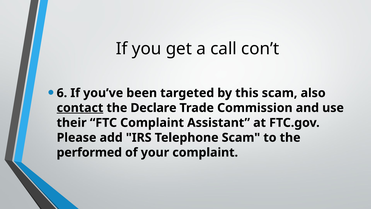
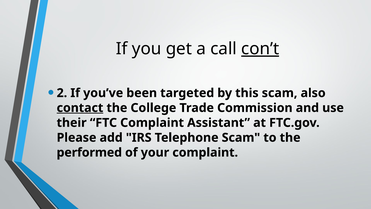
con’t underline: none -> present (260, 49)
6: 6 -> 2 (62, 93)
Declare: Declare -> College (153, 108)
